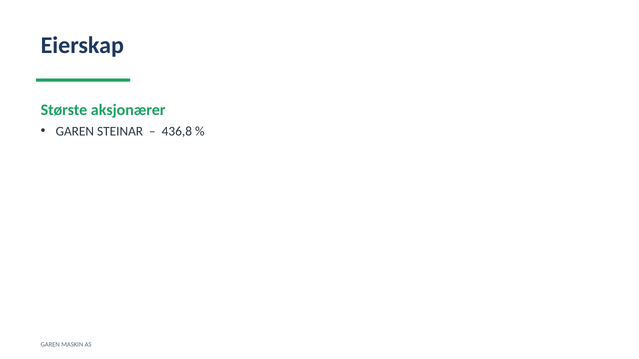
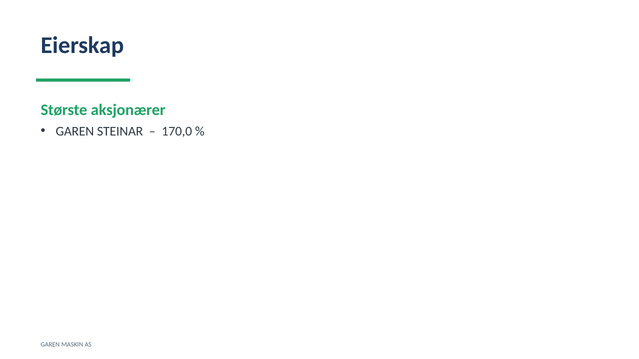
436,8: 436,8 -> 170,0 (177, 131)
